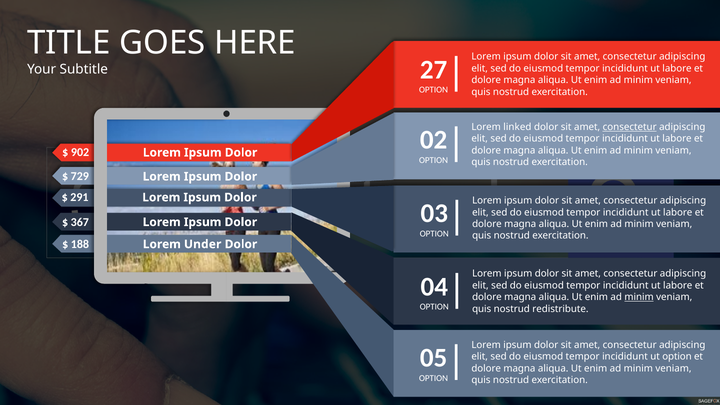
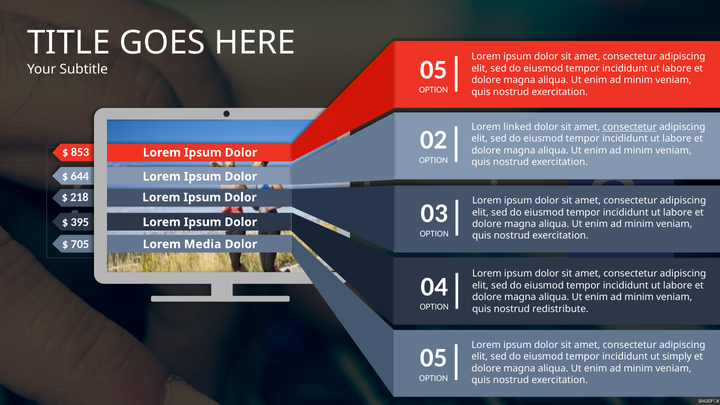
Subtitle 27: 27 -> 05 (434, 70)
902: 902 -> 853 (80, 153)
729: 729 -> 644 (80, 176)
291: 291 -> 218 (79, 197)
367: 367 -> 395 (80, 222)
188: 188 -> 705 (80, 244)
Under: Under -> Media (203, 244)
minim underline: present -> none (639, 297)
ut option: option -> simply (677, 357)
